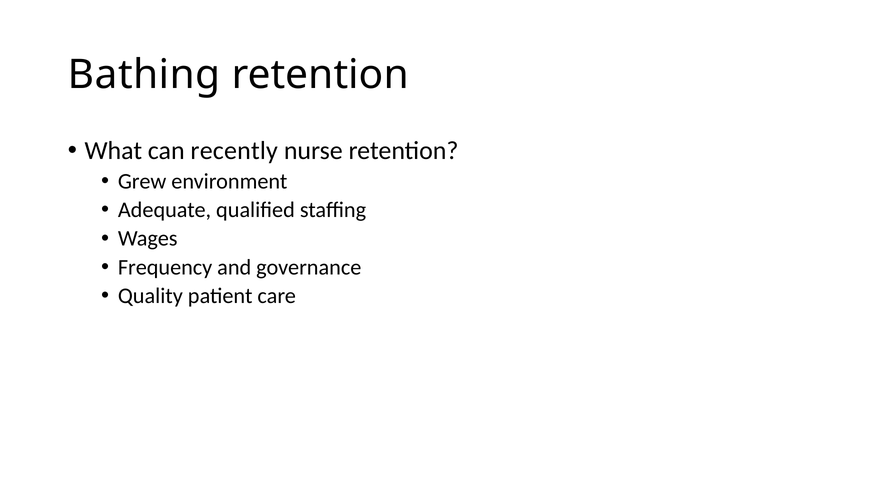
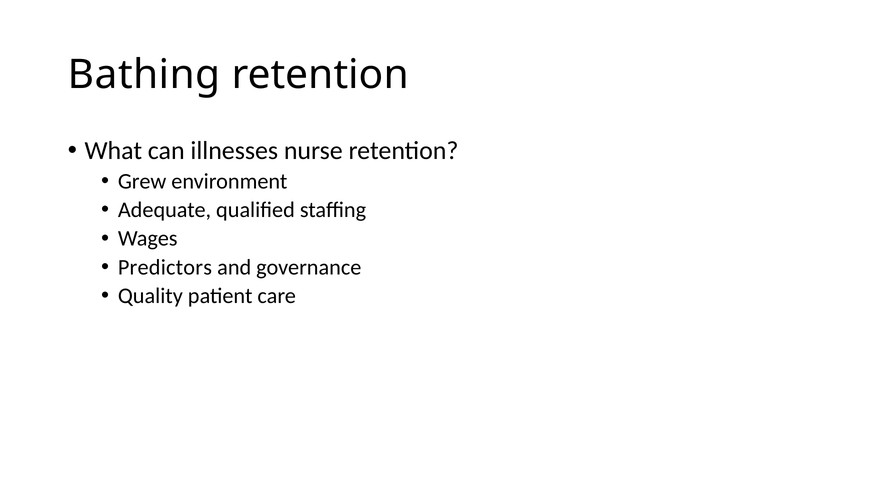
recently: recently -> illnesses (234, 150)
Frequency: Frequency -> Predictors (165, 267)
